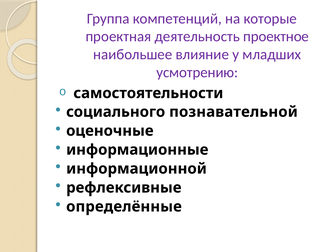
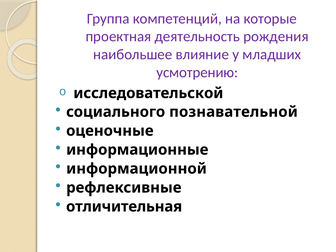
проектное: проектное -> рождения (276, 37)
самостоятельности: самостоятельности -> исследовательской (148, 93)
определённые: определённые -> отличительная (124, 207)
